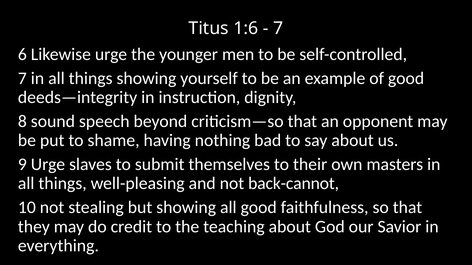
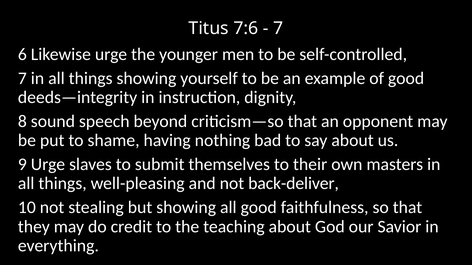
1:6: 1:6 -> 7:6 (246, 28)
back-cannot: back-cannot -> back-deliver (294, 184)
